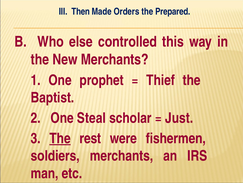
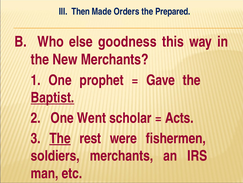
controlled: controlled -> goodness (127, 42)
Thief: Thief -> Gave (161, 80)
Baptist underline: none -> present (53, 97)
Steal: Steal -> Went (91, 118)
Just: Just -> Acts (179, 118)
